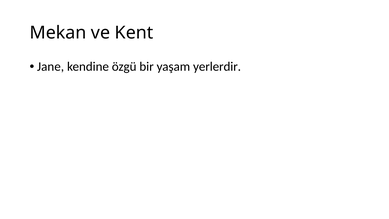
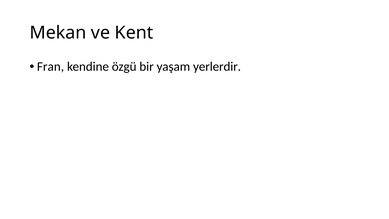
Jane: Jane -> Fran (50, 67)
